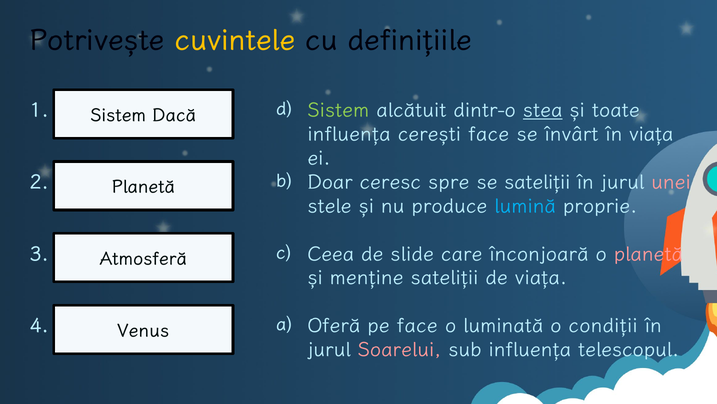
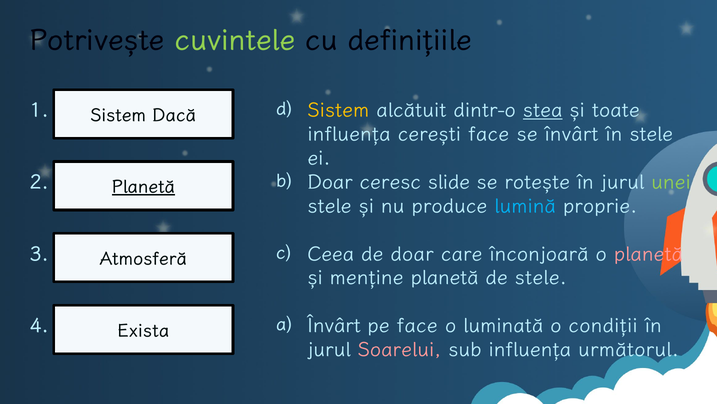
cuvintele colour: yellow -> light green (235, 40)
Sistem colour: light green -> yellow (338, 110)
în viața: viața -> stele (651, 134)
spre: spre -> slide (449, 182)
se sateliții: sateliții -> rotește (537, 182)
unei colour: pink -> light green (671, 182)
Planetă underline: none -> present (143, 187)
de slide: slide -> doar (412, 254)
menține sateliții: sateliții -> planetă (445, 277)
de viața: viața -> stele (541, 277)
a Oferă: Oferă -> Învârt (334, 325)
Venus: Venus -> Exista (143, 330)
telescopul: telescopul -> următorul (628, 349)
